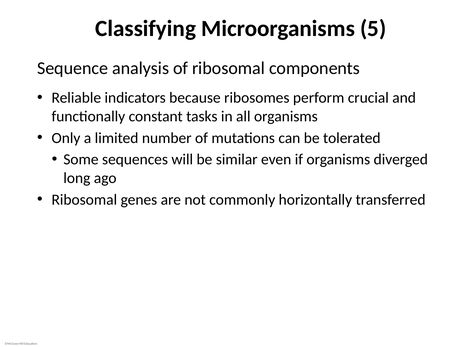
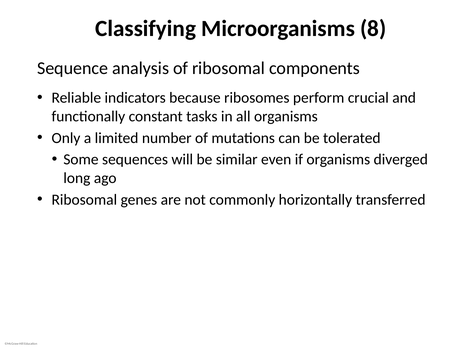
5: 5 -> 8 (373, 29)
